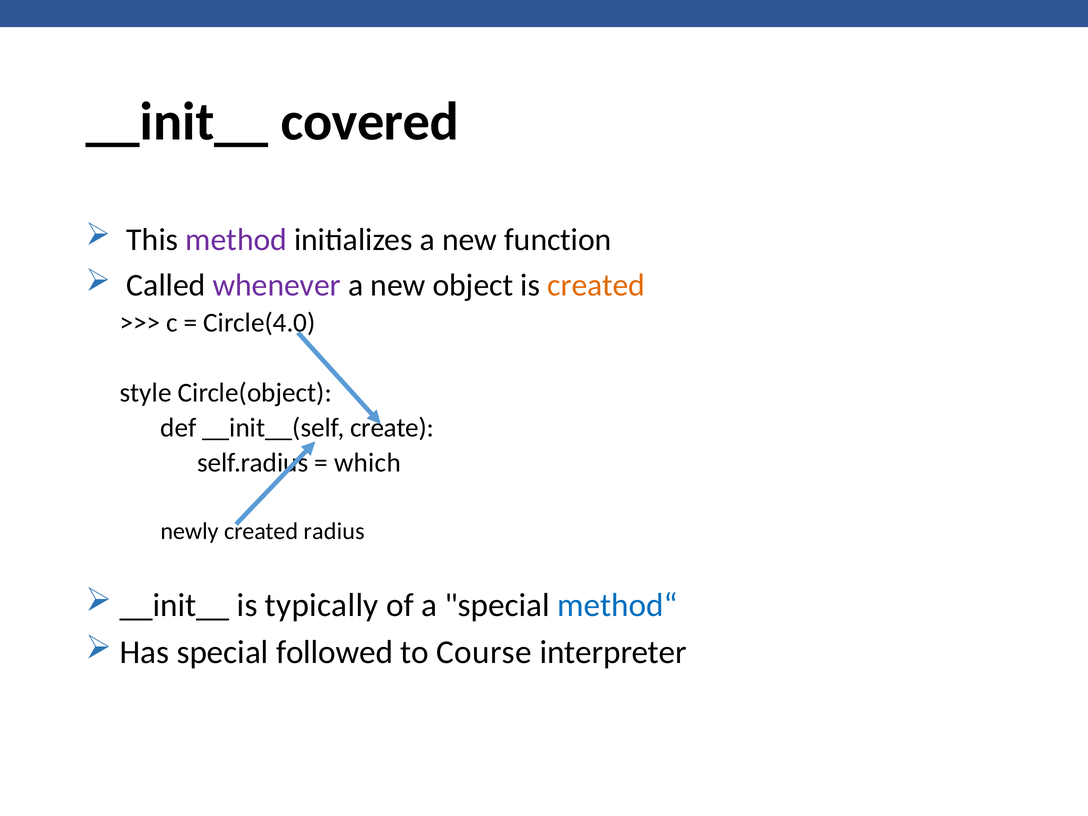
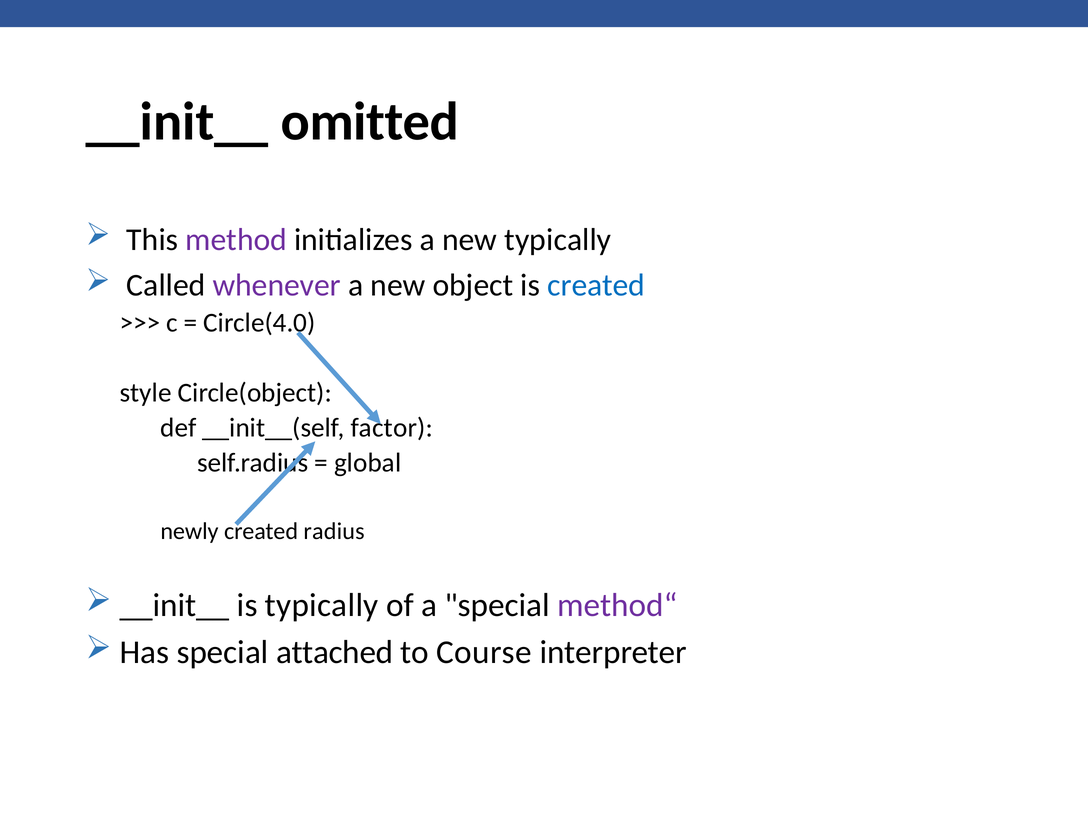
covered: covered -> omitted (370, 122)
new function: function -> typically (558, 240)
created colour: orange -> blue (596, 285)
create: create -> factor (392, 428)
which: which -> global (368, 463)
method“ colour: blue -> purple (617, 605)
followed: followed -> attached (335, 652)
